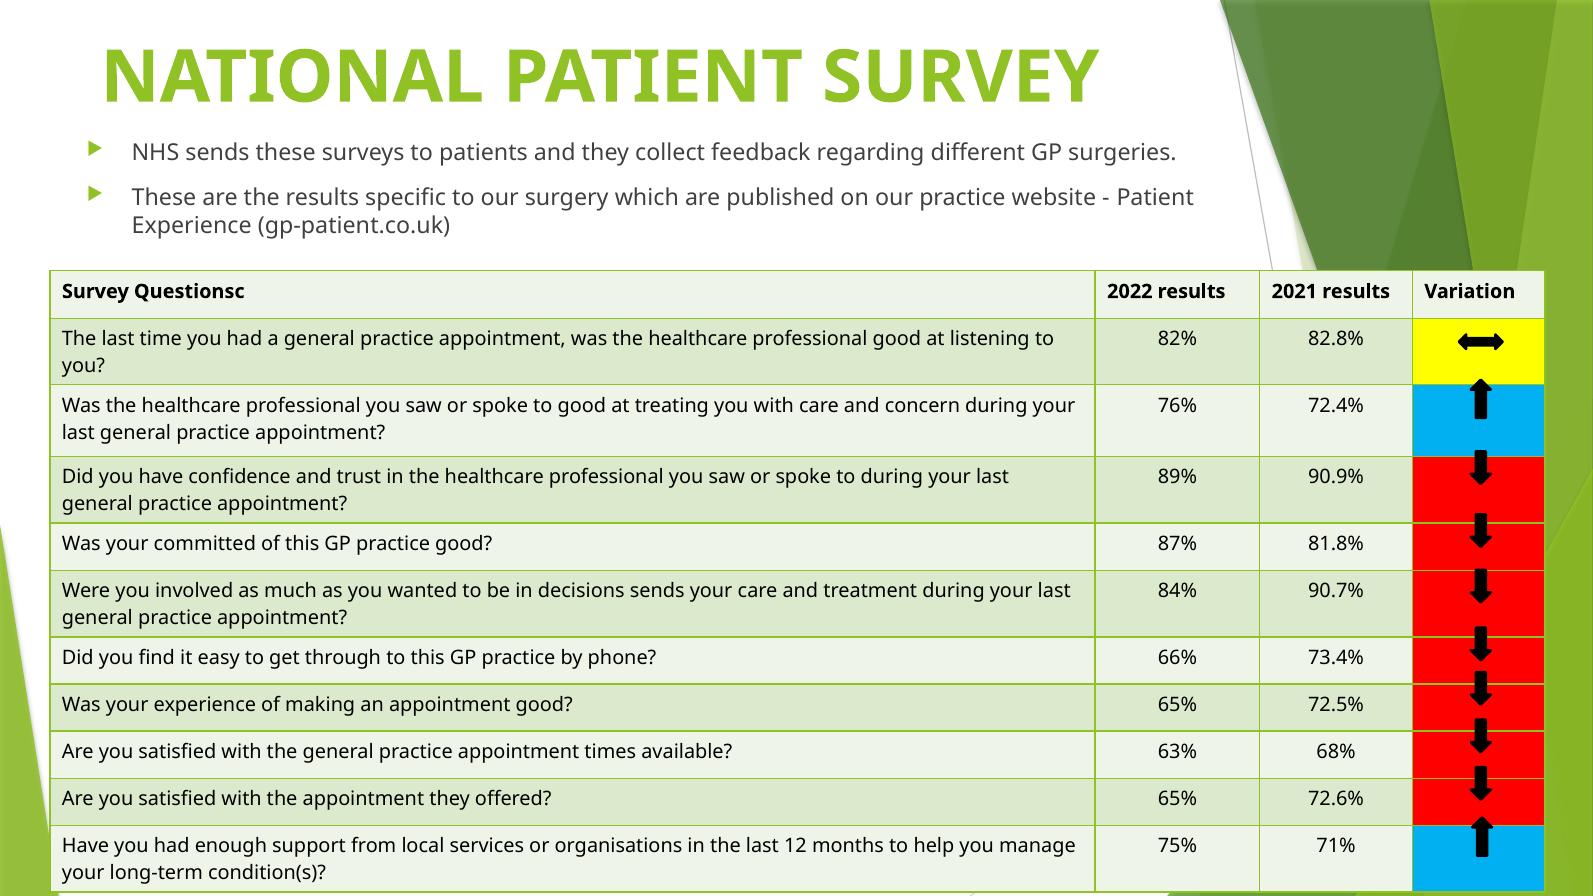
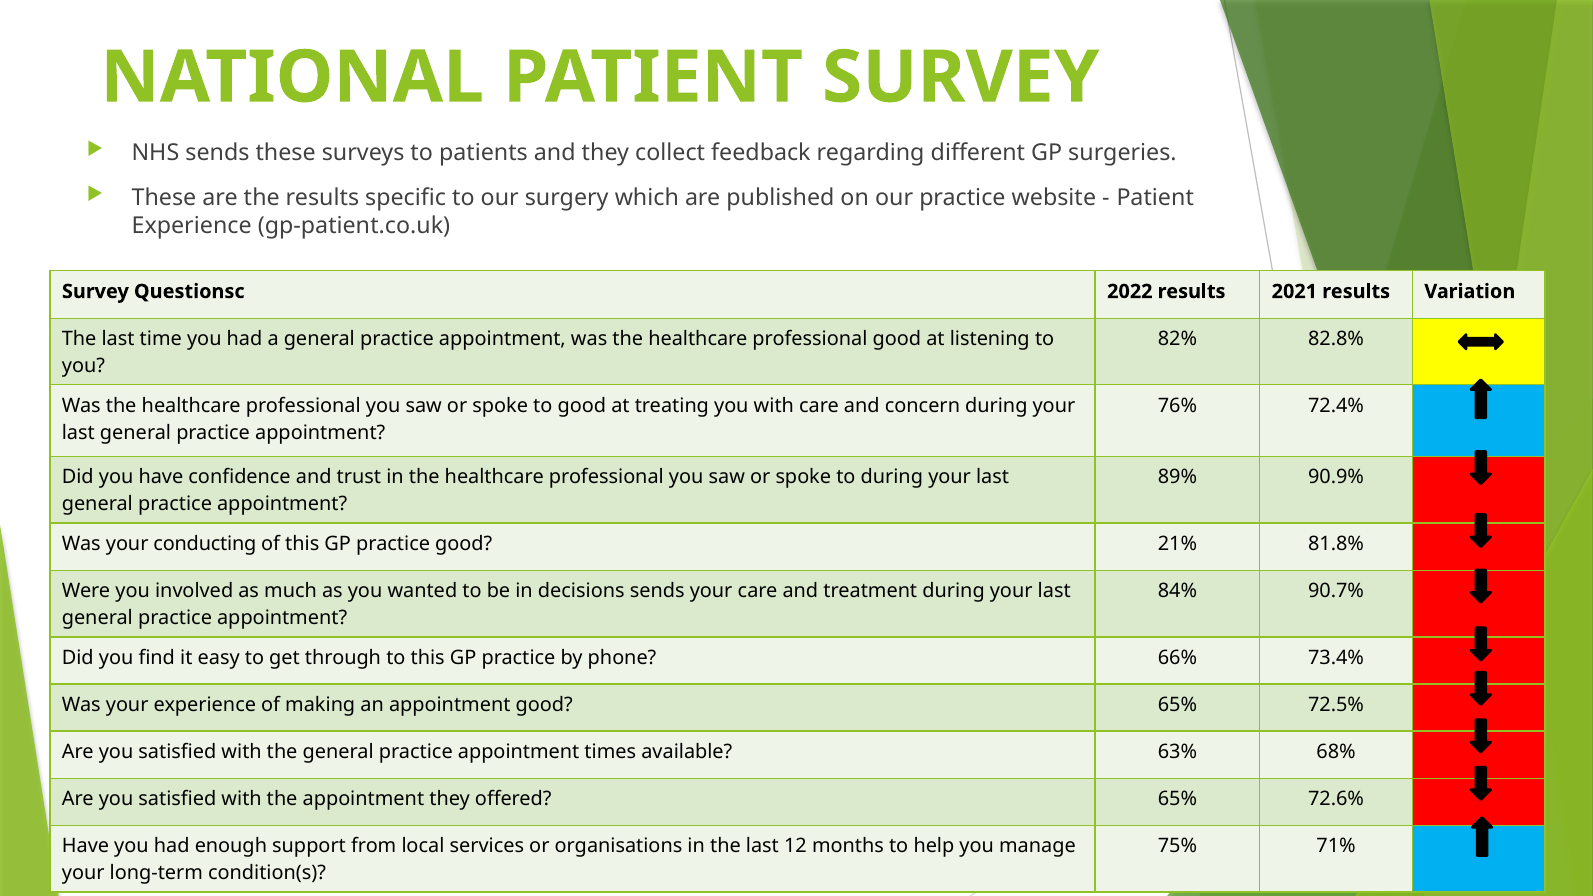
committed: committed -> conducting (205, 544)
87%: 87% -> 21% (1177, 544)
